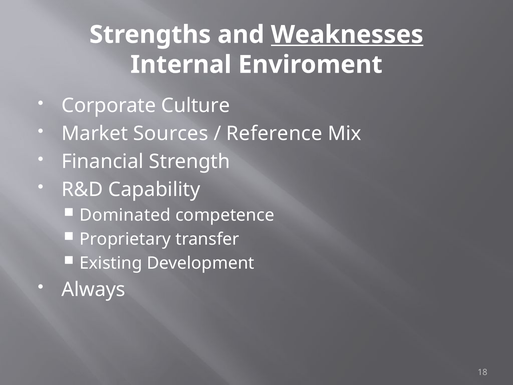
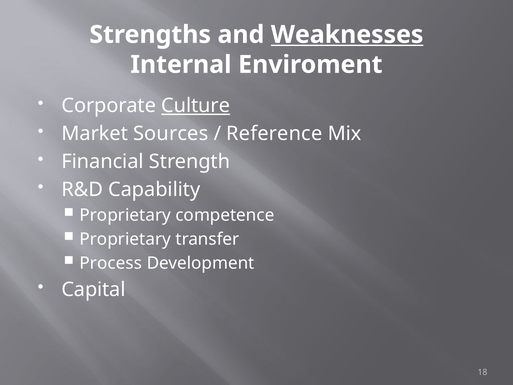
Culture underline: none -> present (196, 106)
Dominated: Dominated -> Proprietary (125, 215)
Existing: Existing -> Process (111, 263)
Always: Always -> Capital (93, 289)
